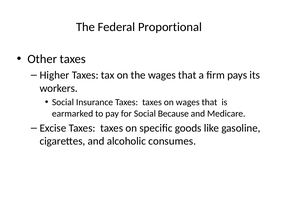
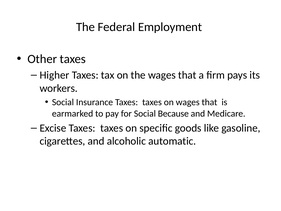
Proportional: Proportional -> Employment (170, 27)
consumes: consumes -> automatic (172, 141)
